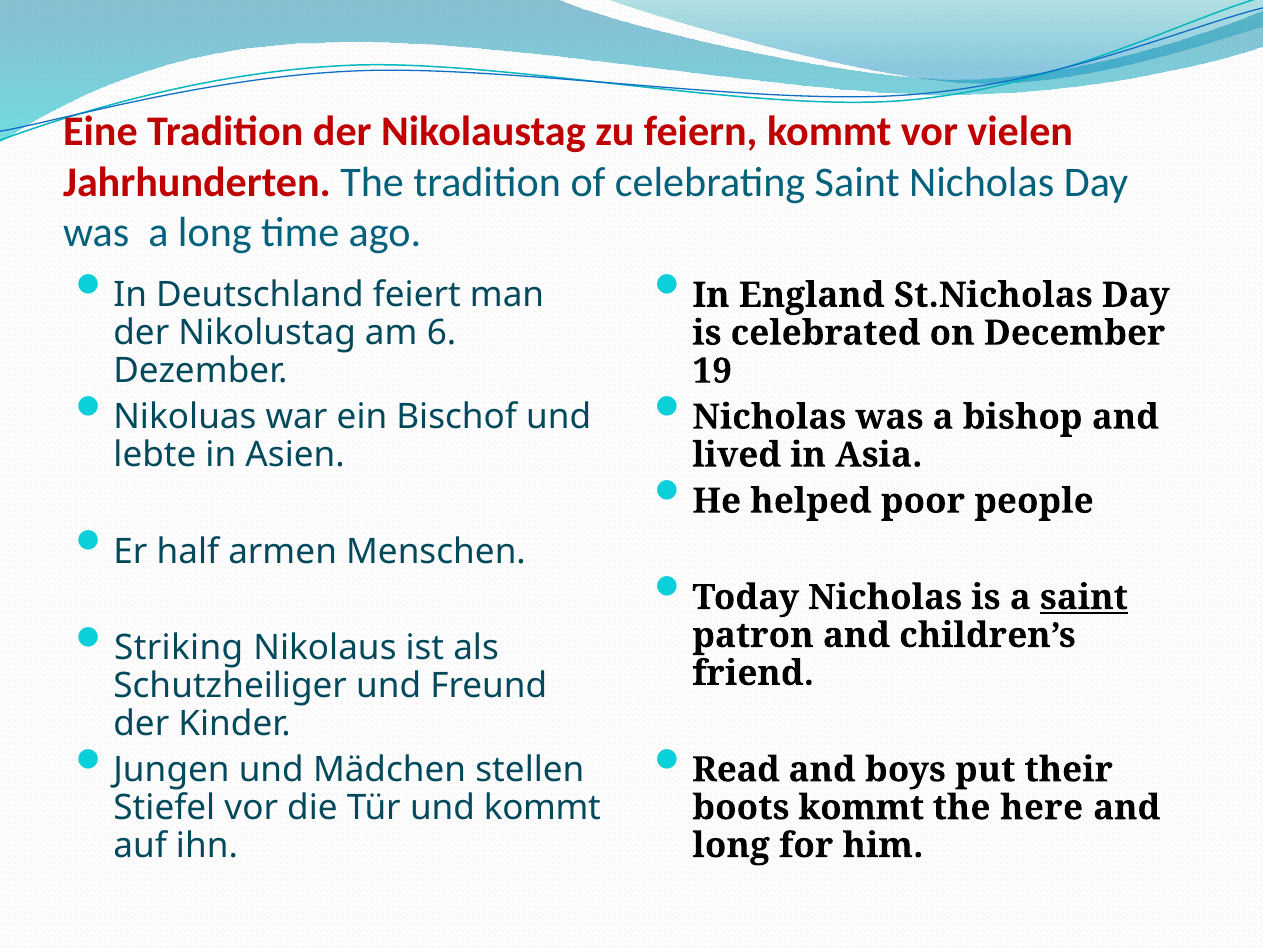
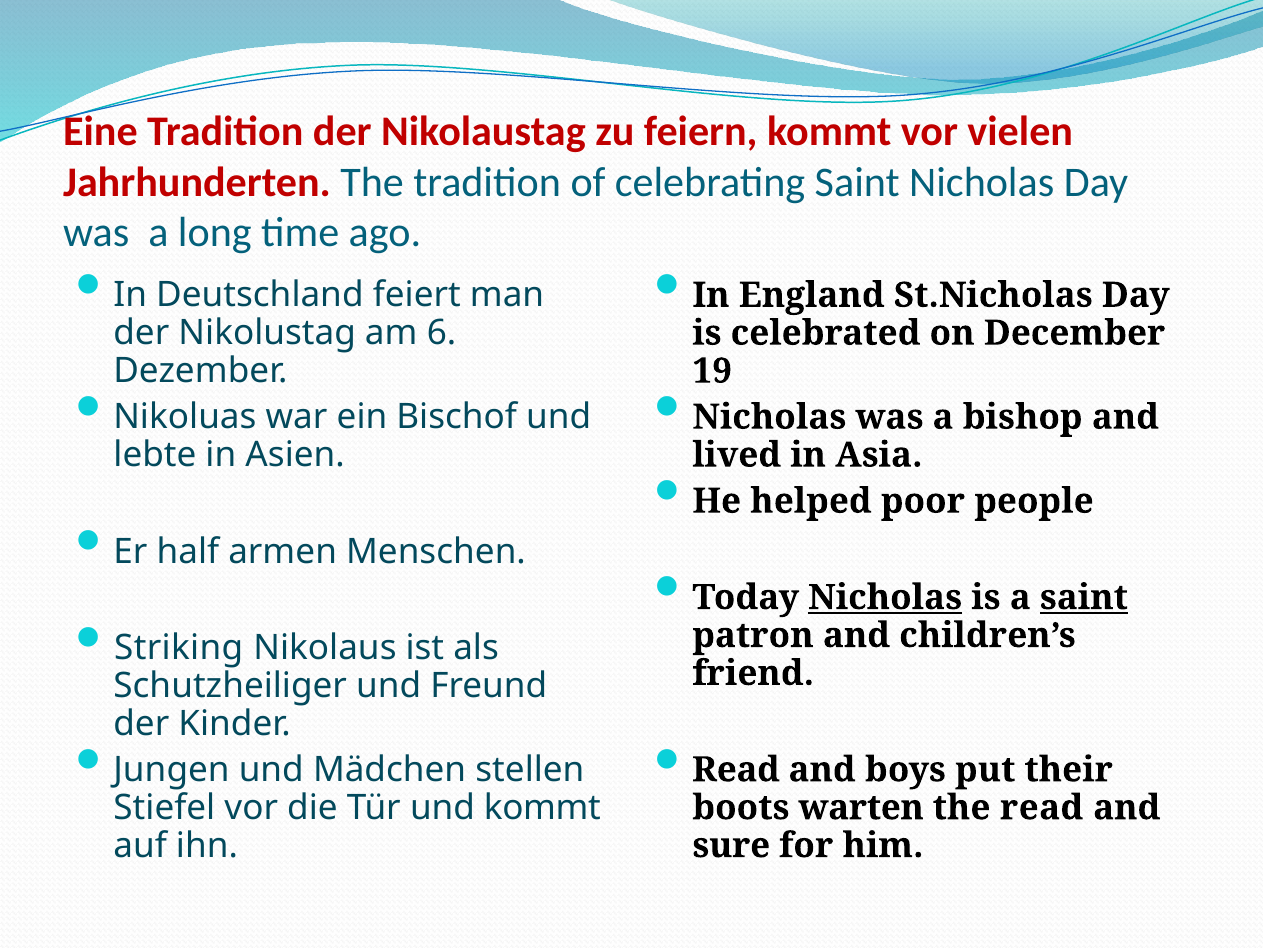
Nicholas underline: none -> present (885, 597)
boots kommt: kommt -> warten (861, 807)
the here: here -> read (1042, 807)
long: long -> sure (731, 845)
